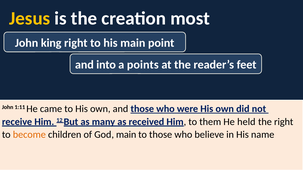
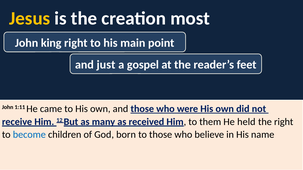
into: into -> just (106, 65)
points: points -> gospel (143, 65)
become colour: orange -> blue (29, 135)
God main: main -> born (126, 135)
